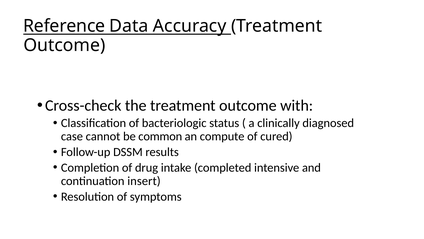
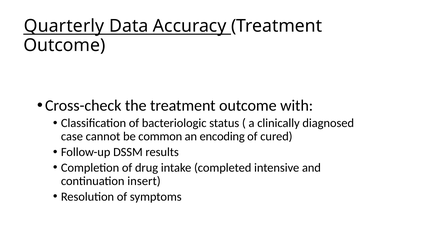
Reference: Reference -> Quarterly (64, 26)
compute: compute -> encoding (222, 136)
